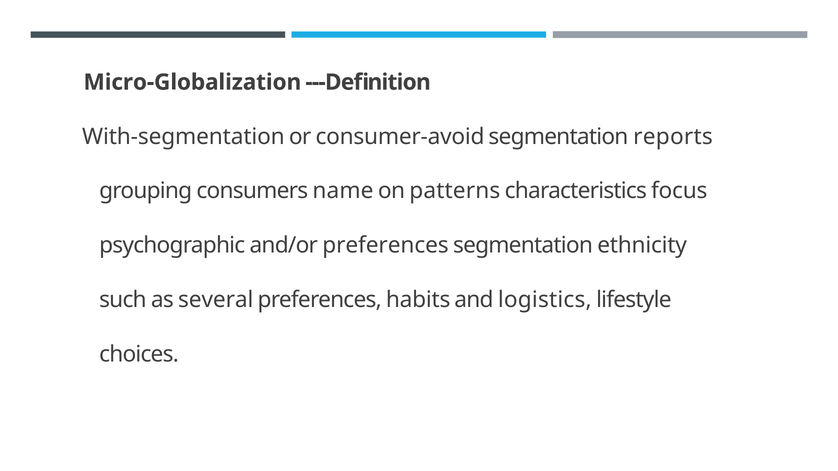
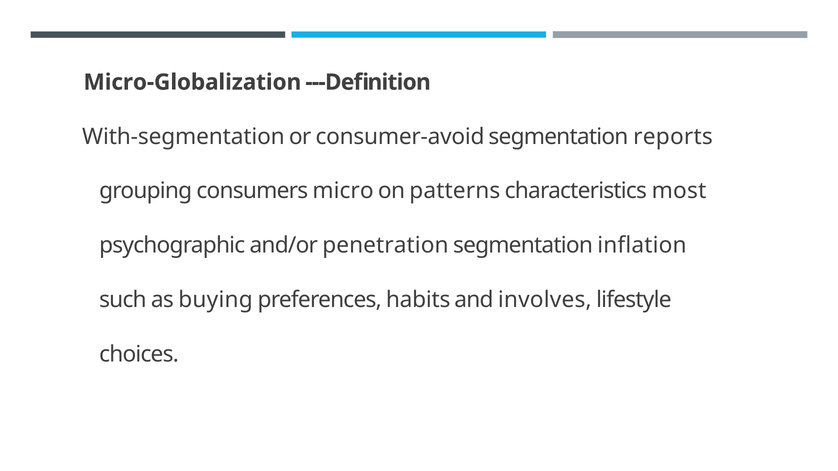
name: name -> micro (343, 191)
focus: focus -> most (679, 191)
and/or preferences: preferences -> penetration (385, 246)
ethnicity: ethnicity -> inflation (642, 246)
several: several -> buying (216, 300)
logistics: logistics -> involves (545, 300)
